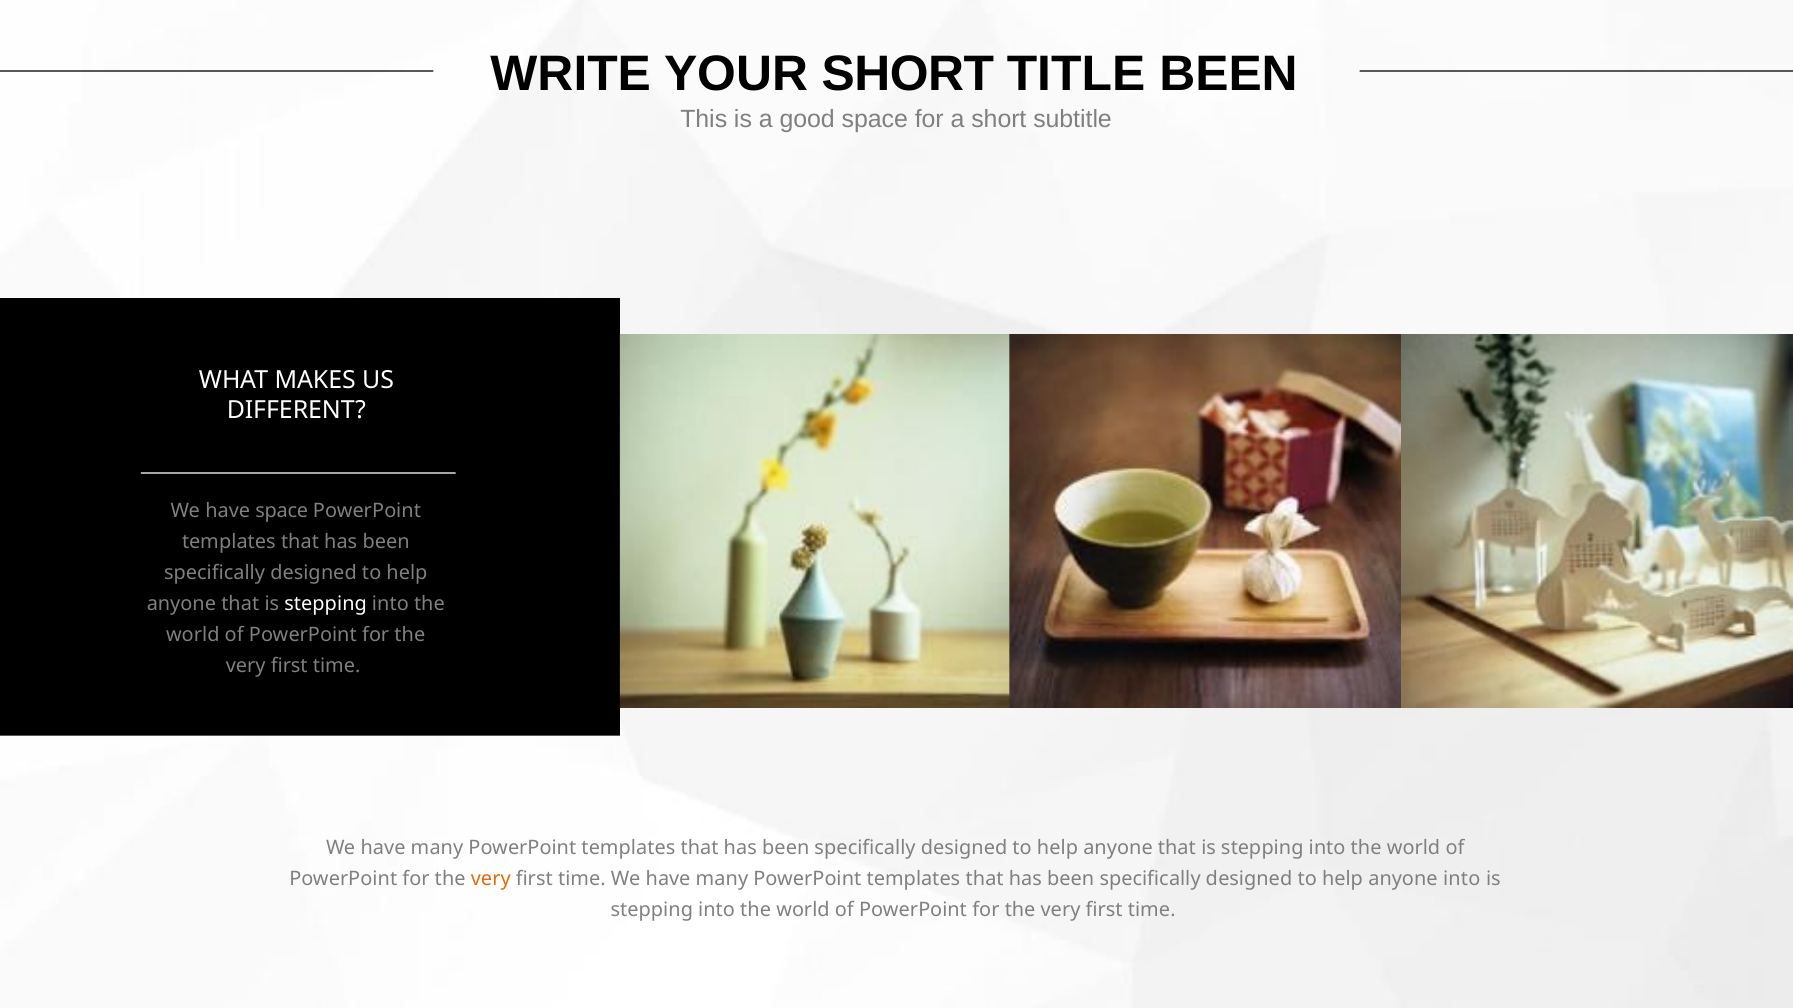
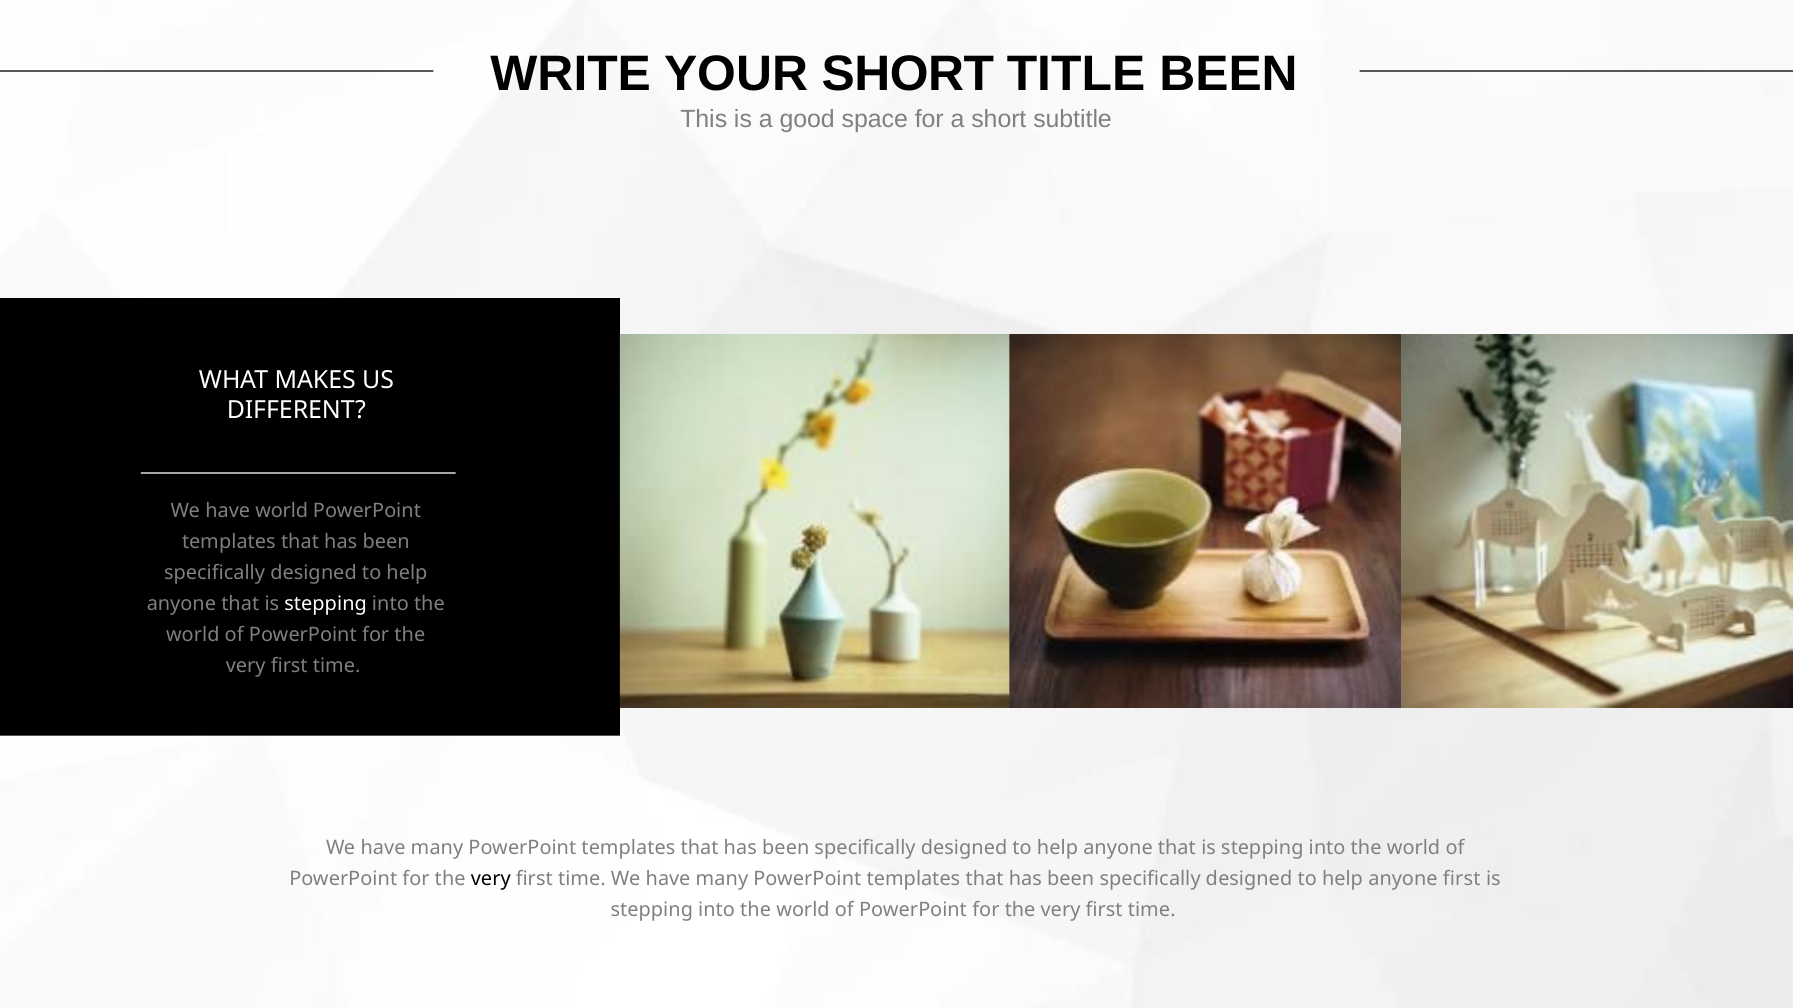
have space: space -> world (282, 511)
very colour: orange -> black (491, 879)
anyone into: into -> first (1462, 879)
